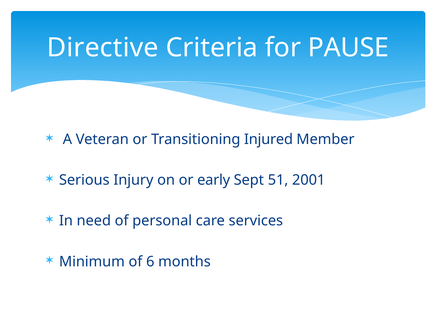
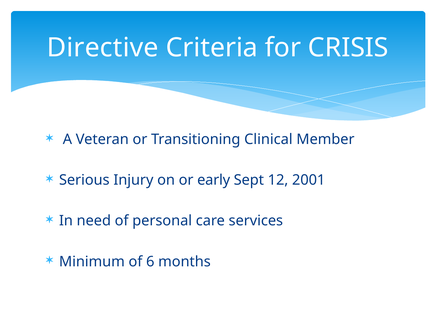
PAUSE: PAUSE -> CRISIS (348, 48)
Injured: Injured -> Clinical (268, 139)
51: 51 -> 12 (278, 180)
